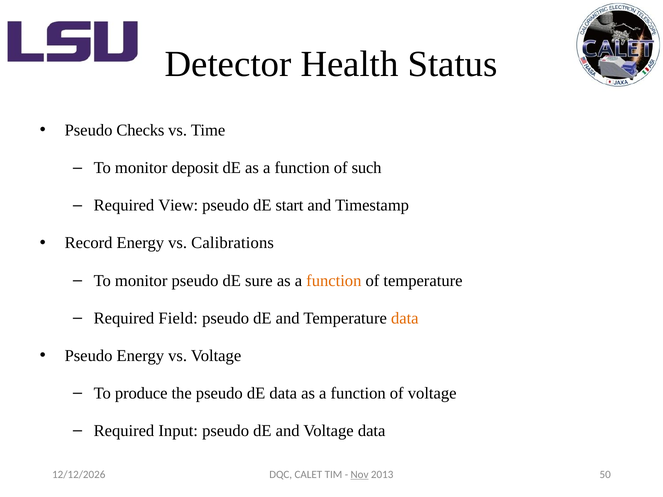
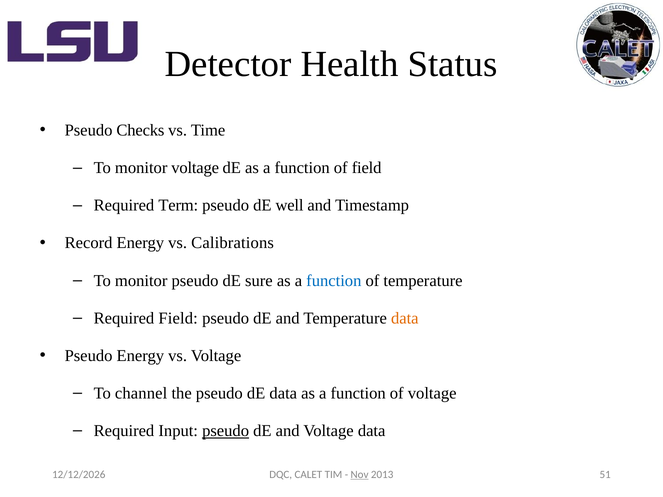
monitor deposit: deposit -> voltage (195, 168)
of such: such -> field (367, 168)
View: View -> Term (178, 206)
start: start -> well (290, 206)
function colour: orange -> blue (334, 281)
produce: produce -> channel (141, 393)
pseudo underline: none -> present (226, 431)
50: 50 -> 51 (605, 475)
